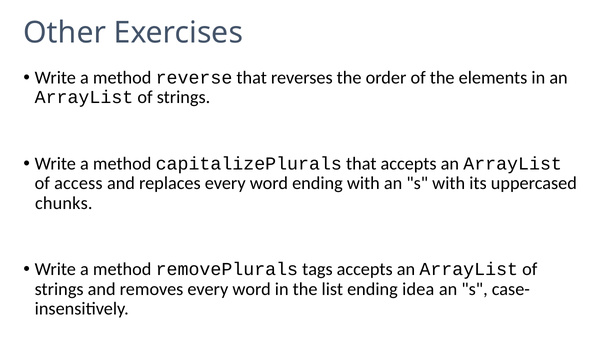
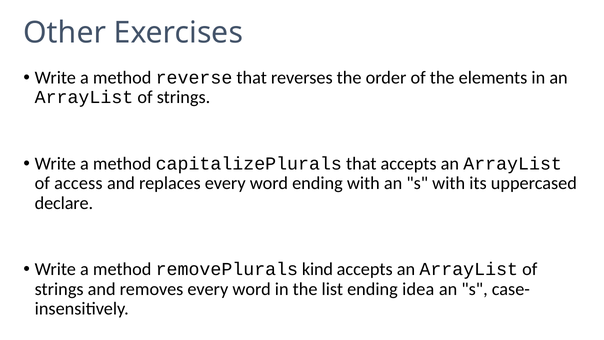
chunks: chunks -> declare (64, 203)
tags: tags -> kind (318, 269)
